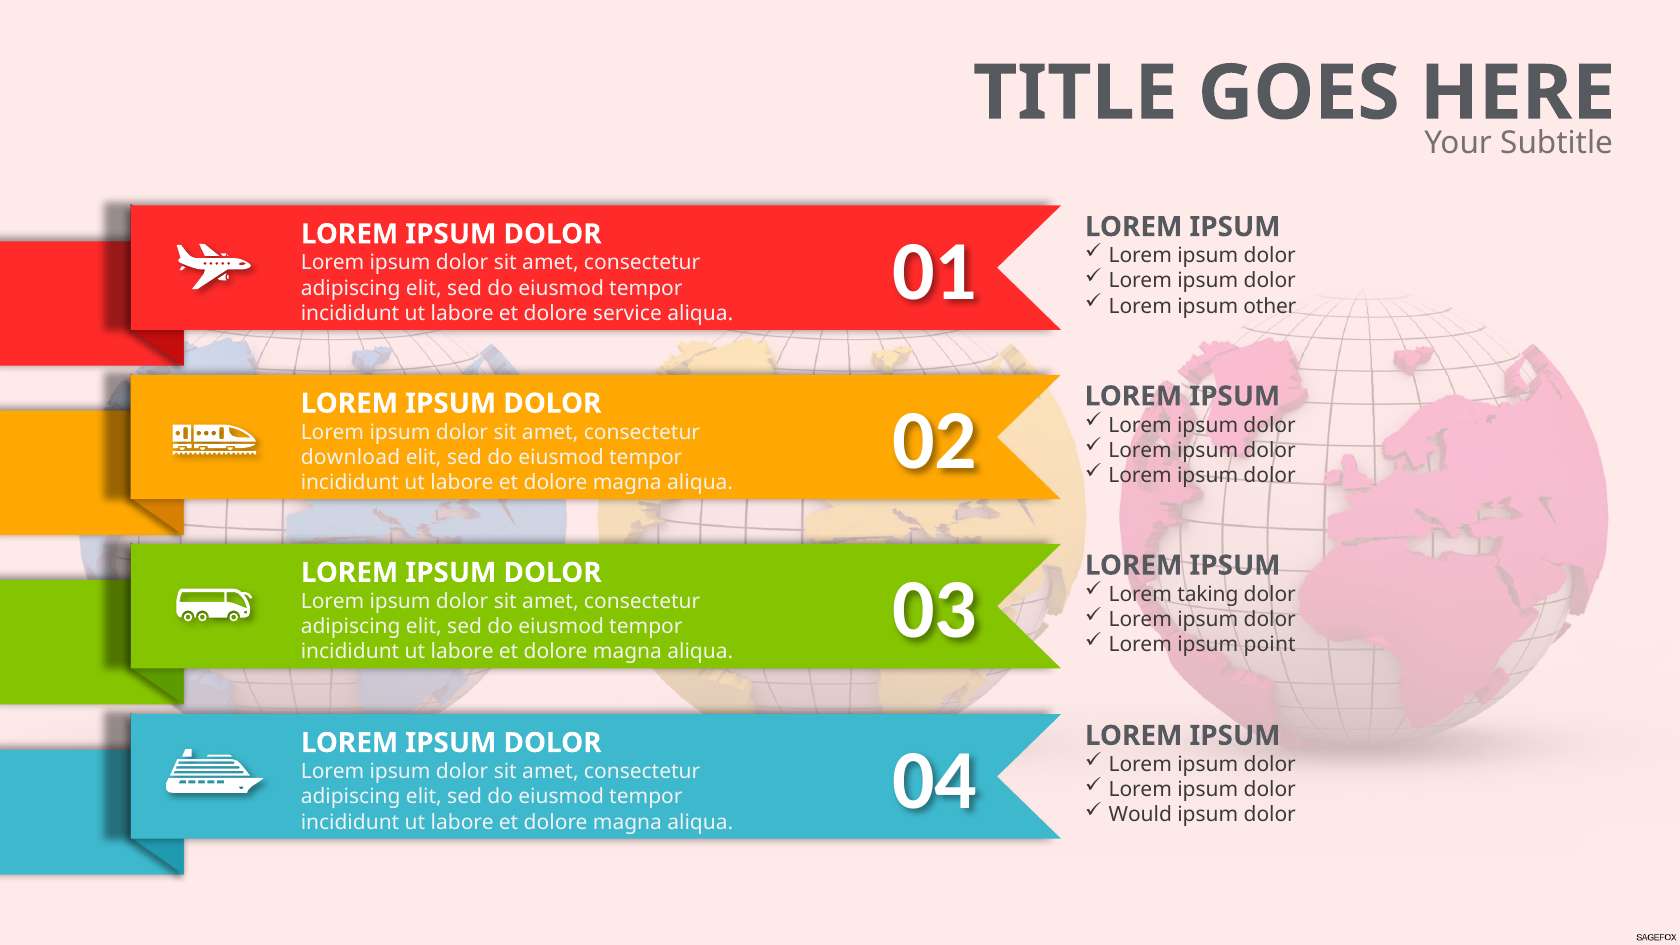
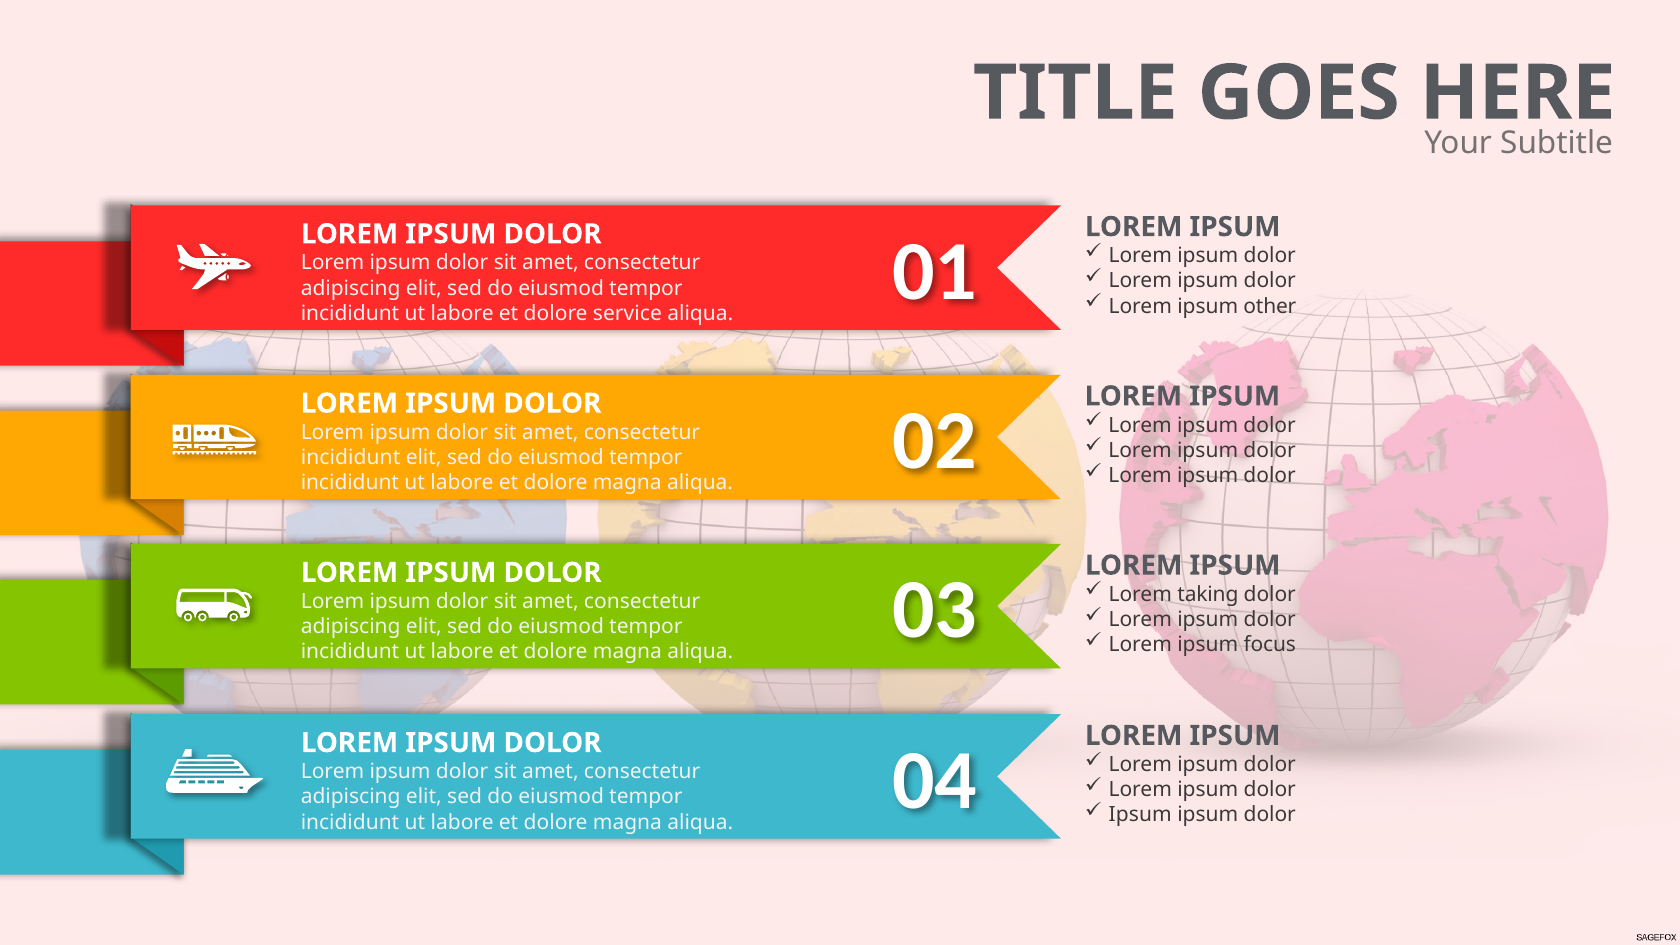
download: download -> incididunt (351, 458)
point: point -> focus (1270, 645)
Would: Would -> Ipsum (1140, 815)
